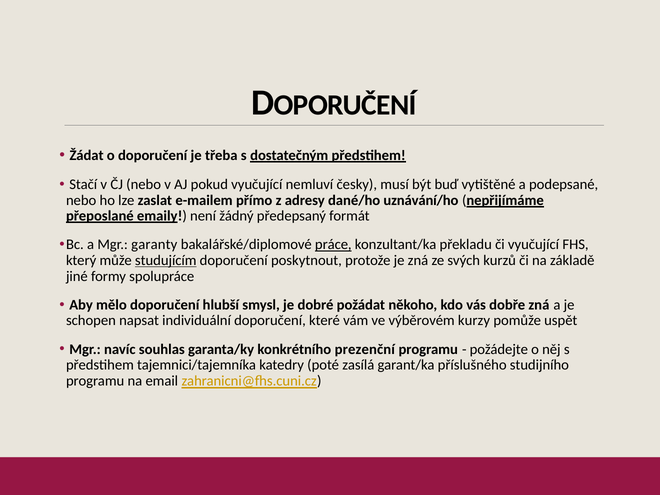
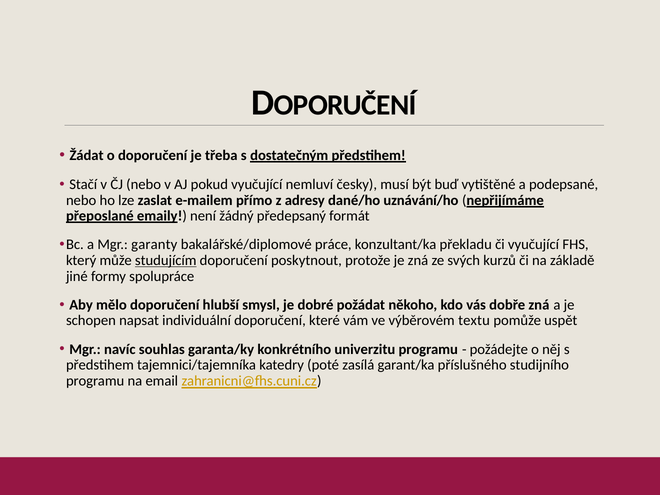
práce underline: present -> none (333, 245)
kurzy: kurzy -> textu (474, 321)
prezenční: prezenční -> univerzitu (365, 349)
